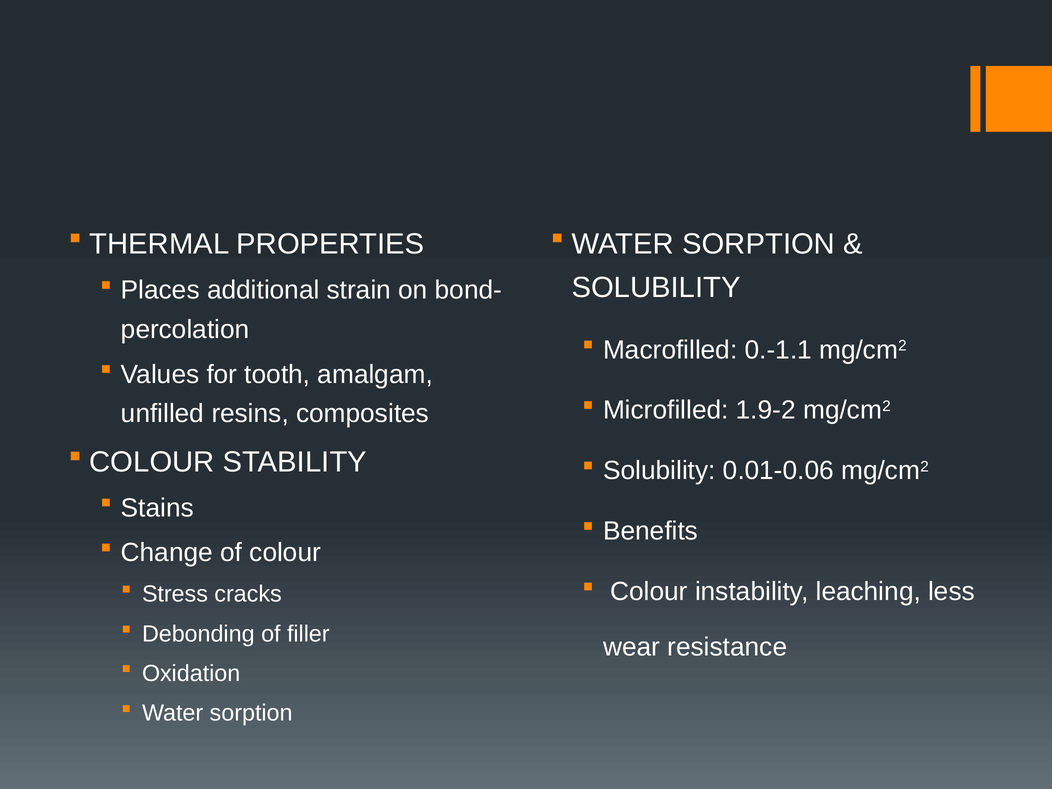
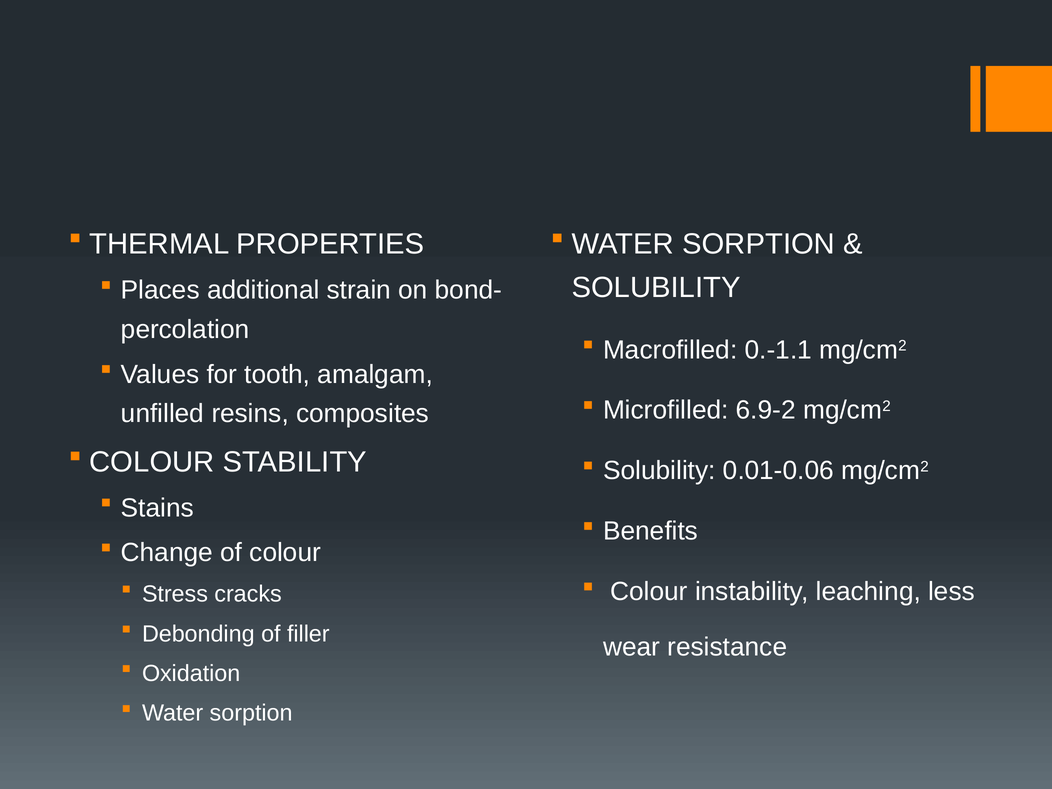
1.9-2: 1.9-2 -> 6.9-2 (766, 410)
